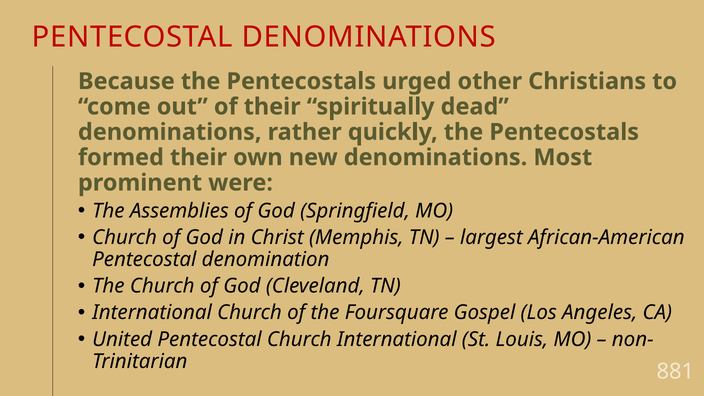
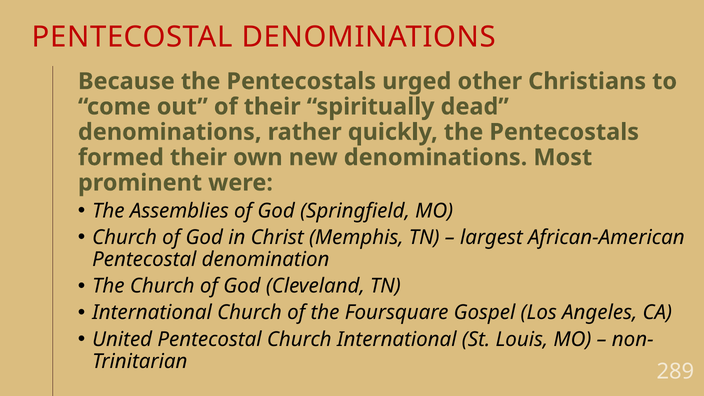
881: 881 -> 289 (675, 372)
